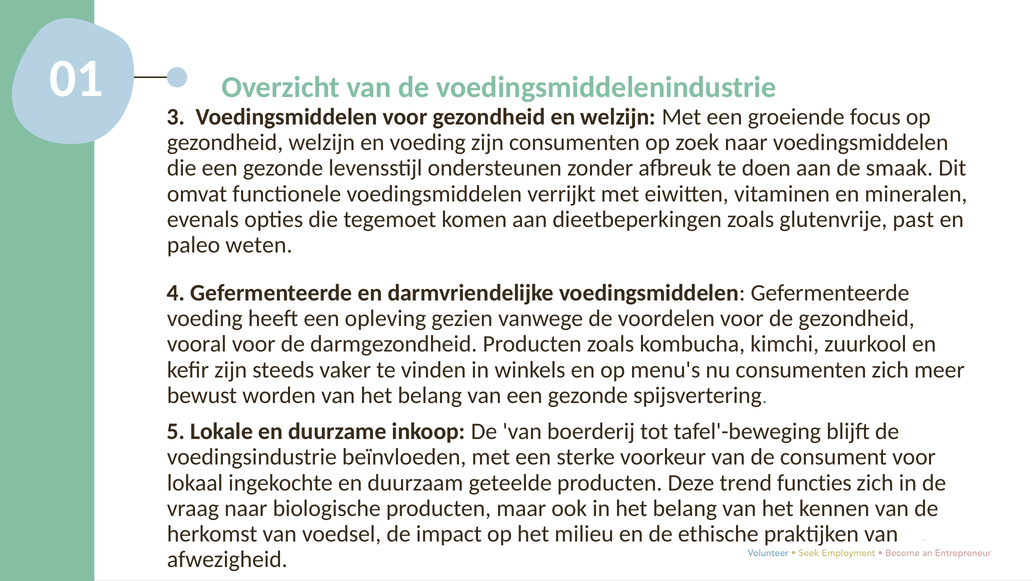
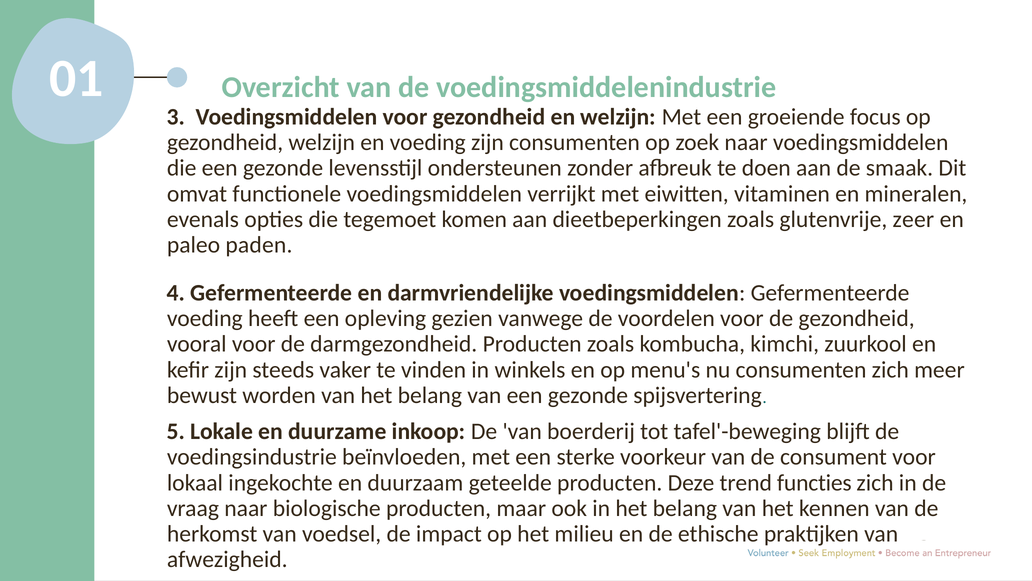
past: past -> zeer (913, 219)
weten: weten -> paden (259, 245)
